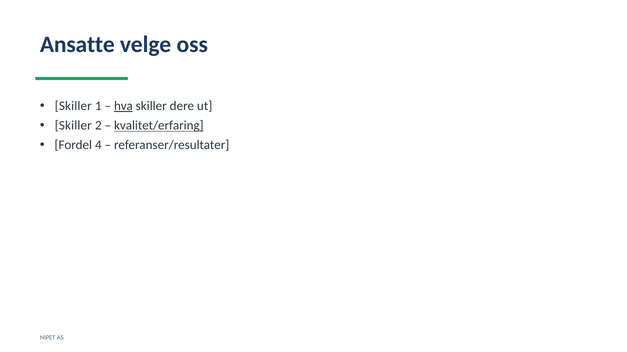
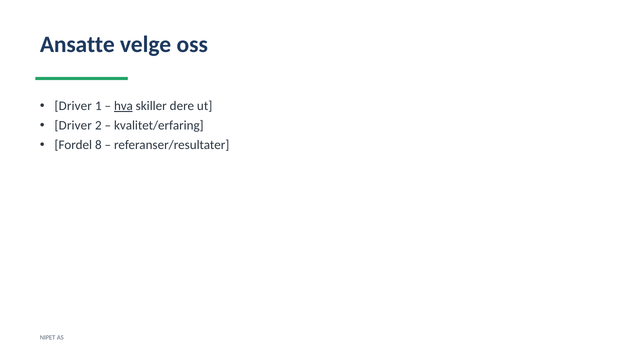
Skiller: Skiller -> Driver (73, 106)
Skiller: Skiller -> Driver (73, 126)
kvalitet/erfaring underline: present -> none (159, 126)
4: 4 -> 8 (98, 145)
